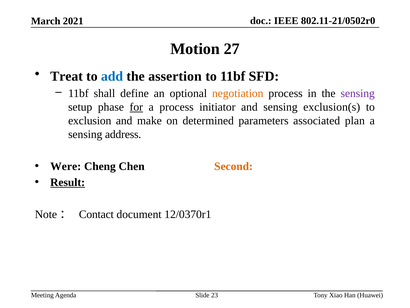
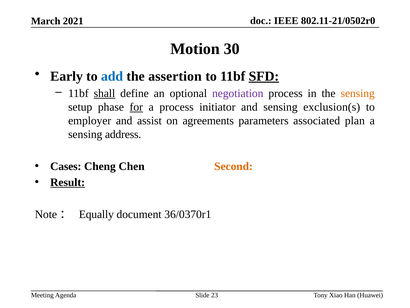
27: 27 -> 30 (232, 49)
Treat: Treat -> Early (67, 76)
SFD underline: none -> present (264, 76)
shall underline: none -> present (104, 93)
negotiation colour: orange -> purple (238, 93)
sensing colour: purple -> orange (358, 93)
exclusion: exclusion -> employer (90, 121)
make: make -> assist (149, 121)
determined: determined -> agreements (208, 121)
Were: Were -> Cases (66, 166)
Contact: Contact -> Equally (96, 214)
12/0370r1: 12/0370r1 -> 36/0370r1 (188, 214)
